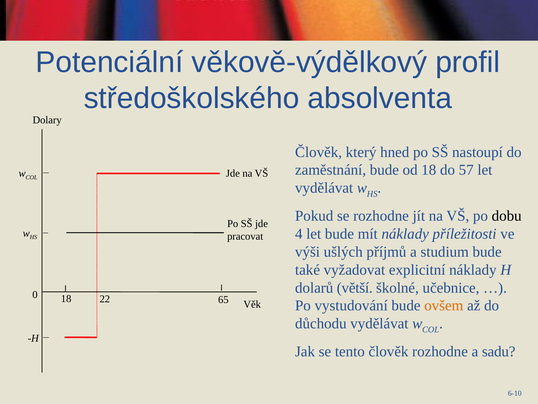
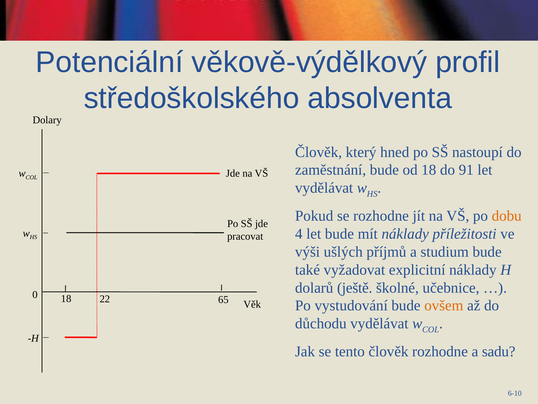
57: 57 -> 91 (466, 170)
dobu colour: black -> orange (507, 216)
větší: větší -> ještě (355, 287)
